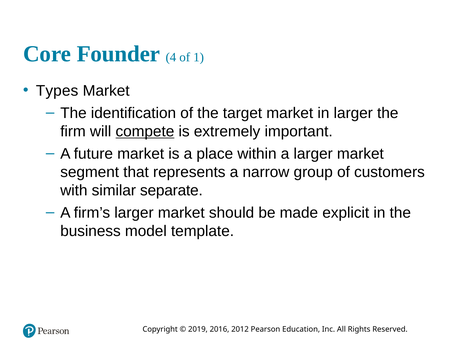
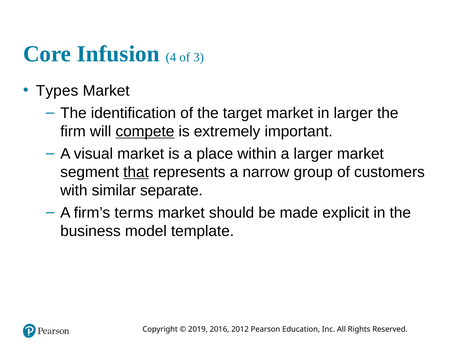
Founder: Founder -> Infusion (118, 54)
1: 1 -> 3 (199, 57)
future: future -> visual (93, 154)
that underline: none -> present (136, 172)
firm’s larger: larger -> terms (134, 213)
